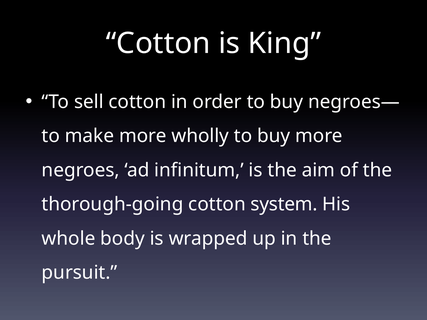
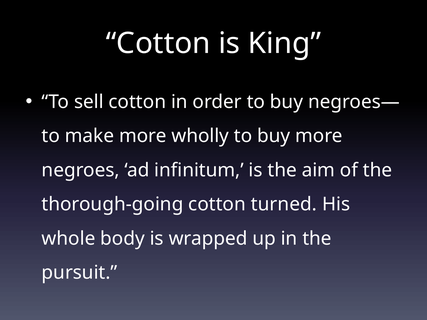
system: system -> turned (284, 204)
